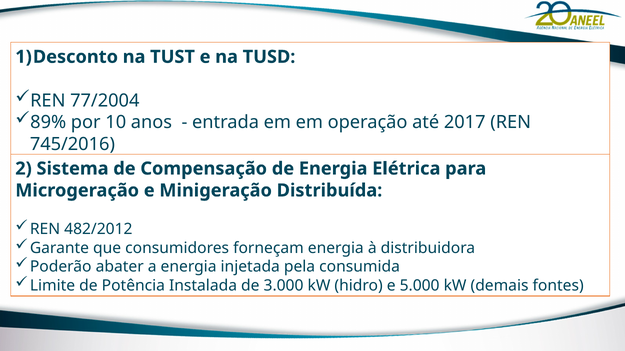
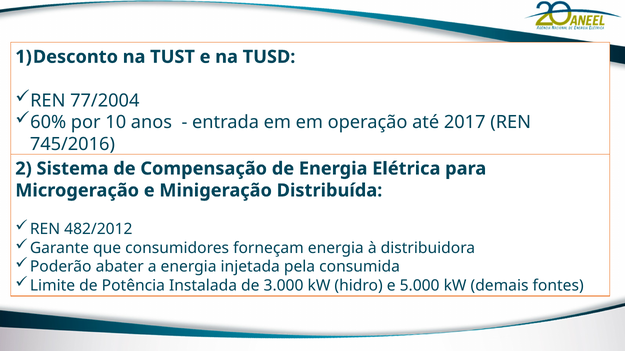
89%: 89% -> 60% (48, 123)
